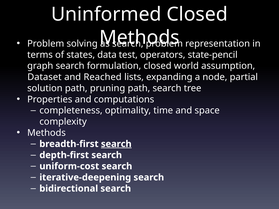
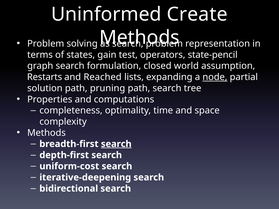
Uninformed Closed: Closed -> Create (197, 14)
data: data -> gain (107, 55)
Dataset: Dataset -> Restarts (45, 77)
node underline: none -> present (215, 77)
